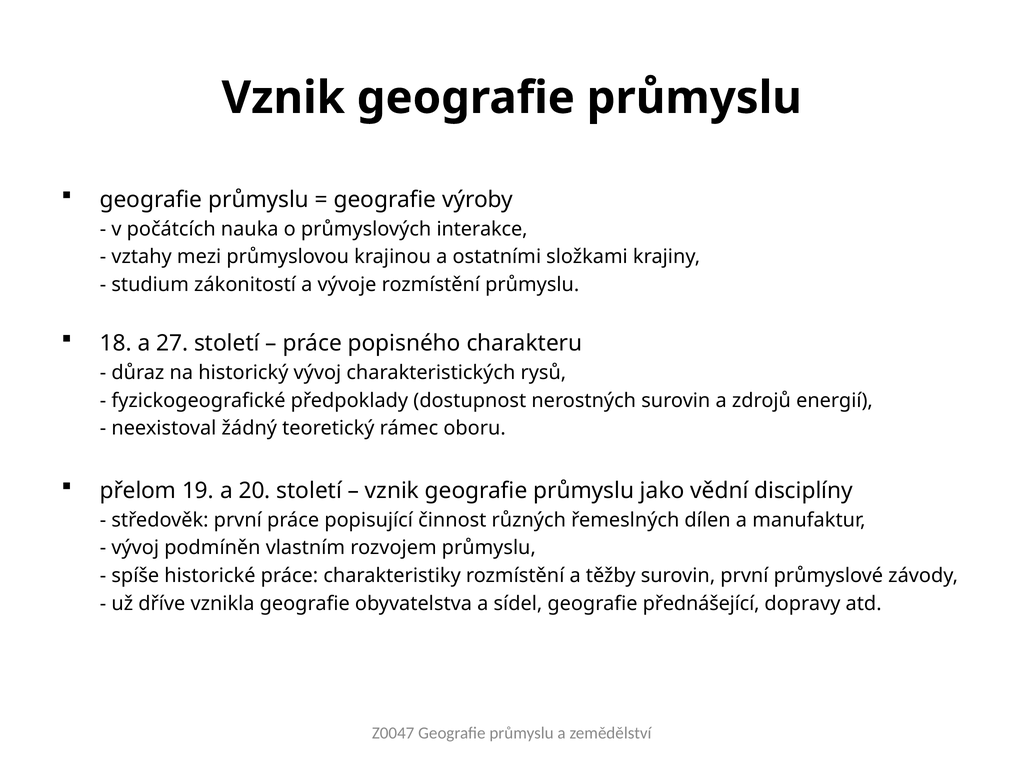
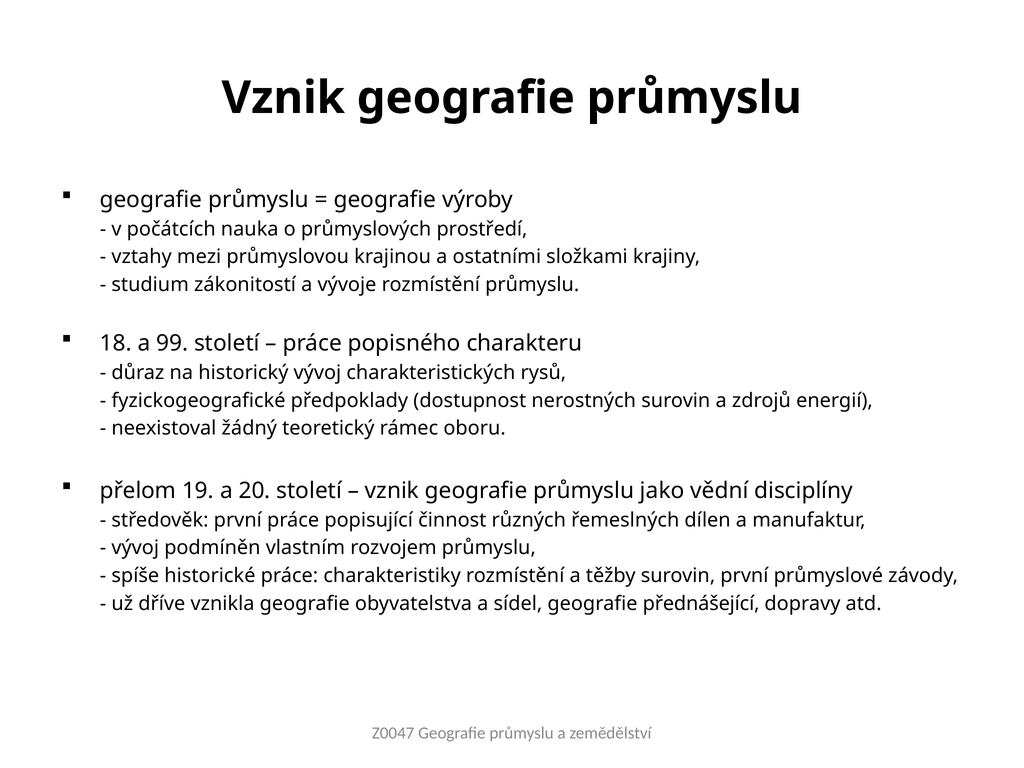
interakce: interakce -> prostředí (482, 229)
27: 27 -> 99 (172, 343)
